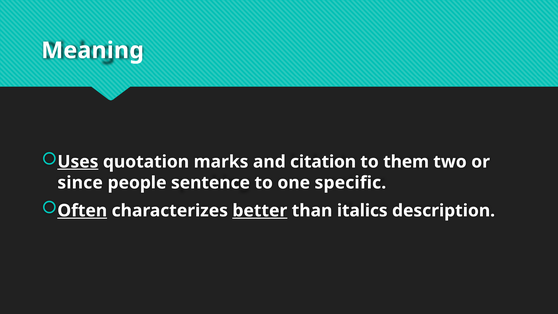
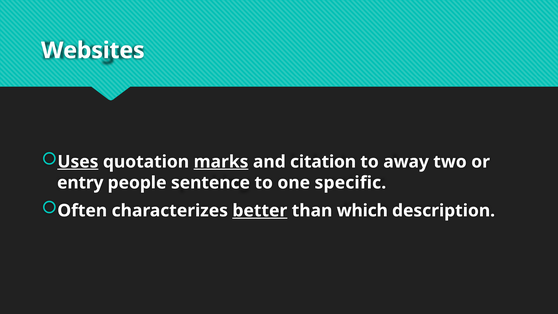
Meaning: Meaning -> Websites (93, 50)
marks underline: none -> present (221, 162)
them: them -> away (406, 162)
since: since -> entry (80, 183)
Often underline: present -> none (82, 211)
italics: italics -> which (362, 211)
